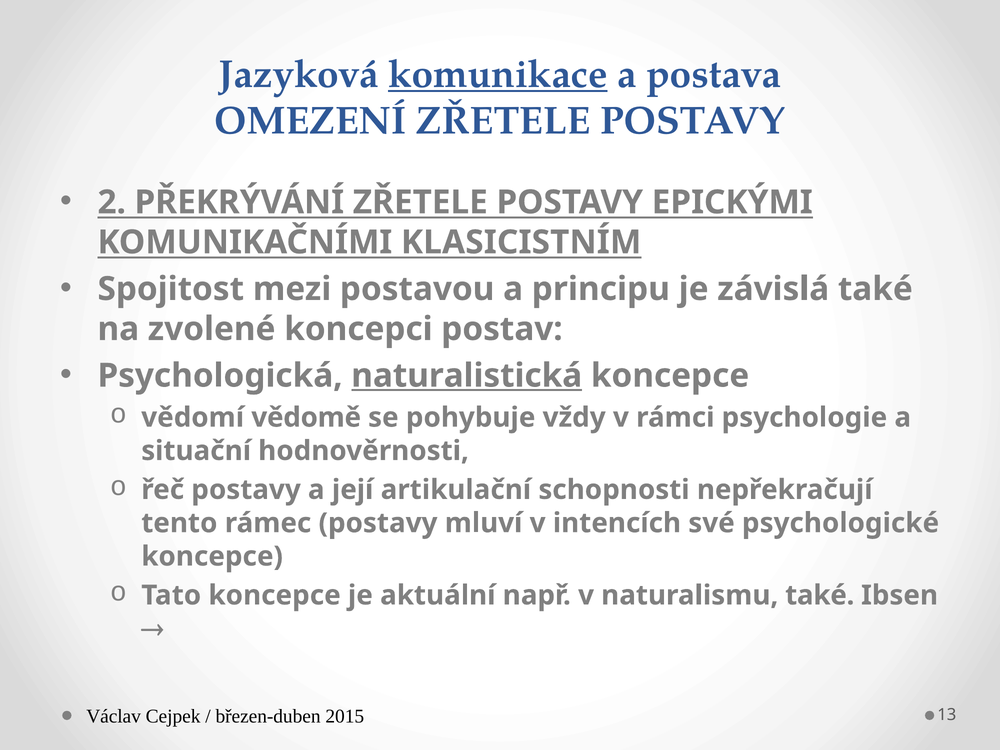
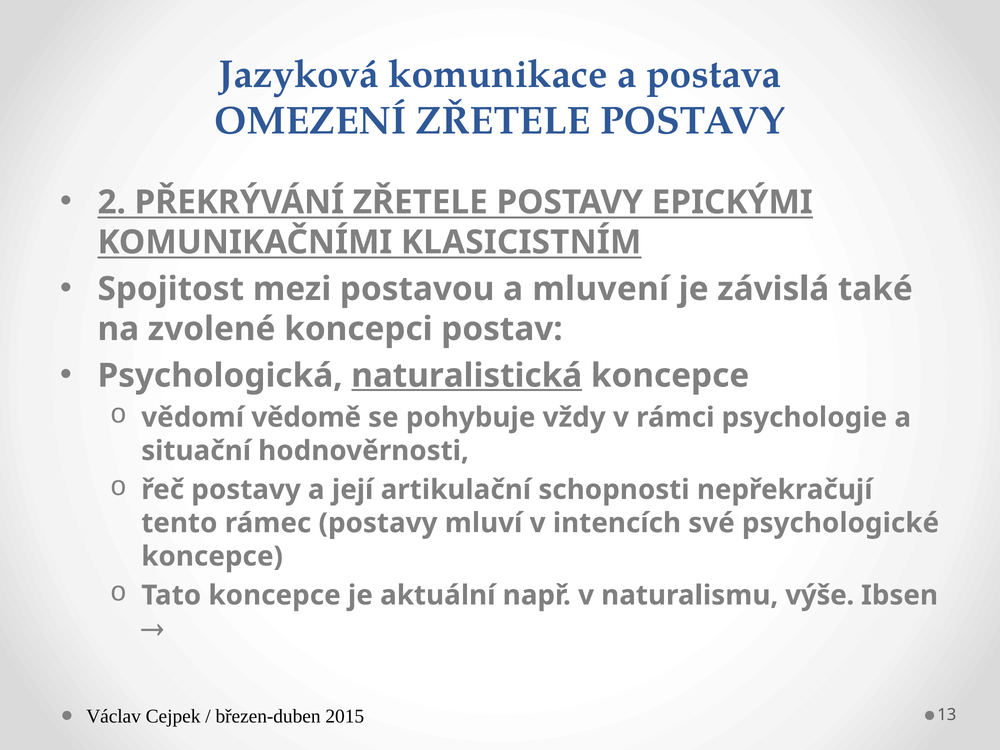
komunikace underline: present -> none (498, 74)
principu: principu -> mluvení (601, 289)
naturalismu také: také -> výše (820, 595)
